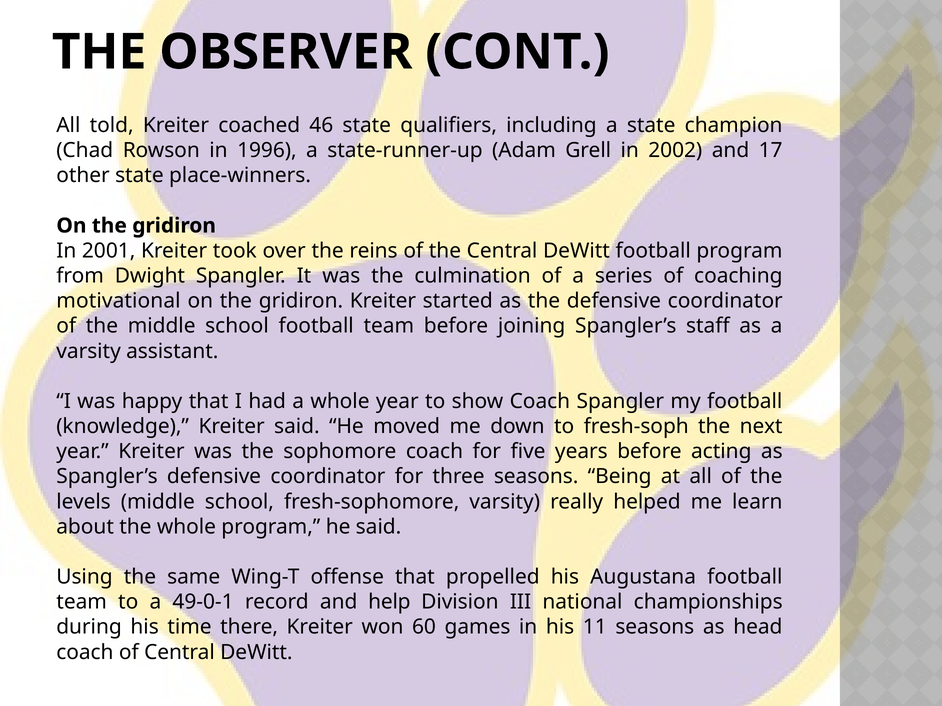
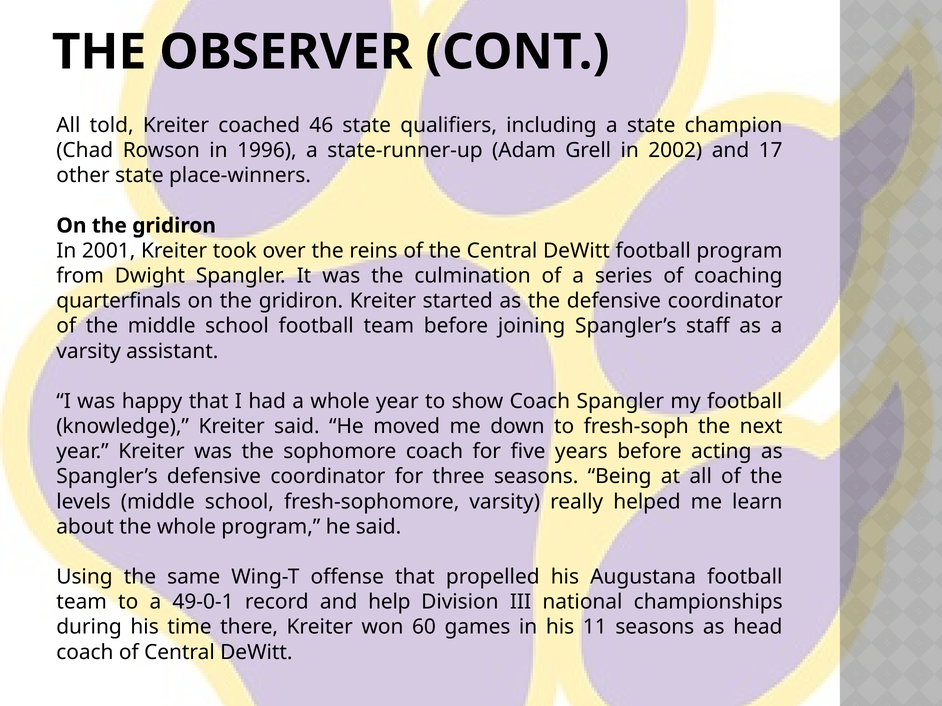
motivational: motivational -> quarterfinals (119, 301)
